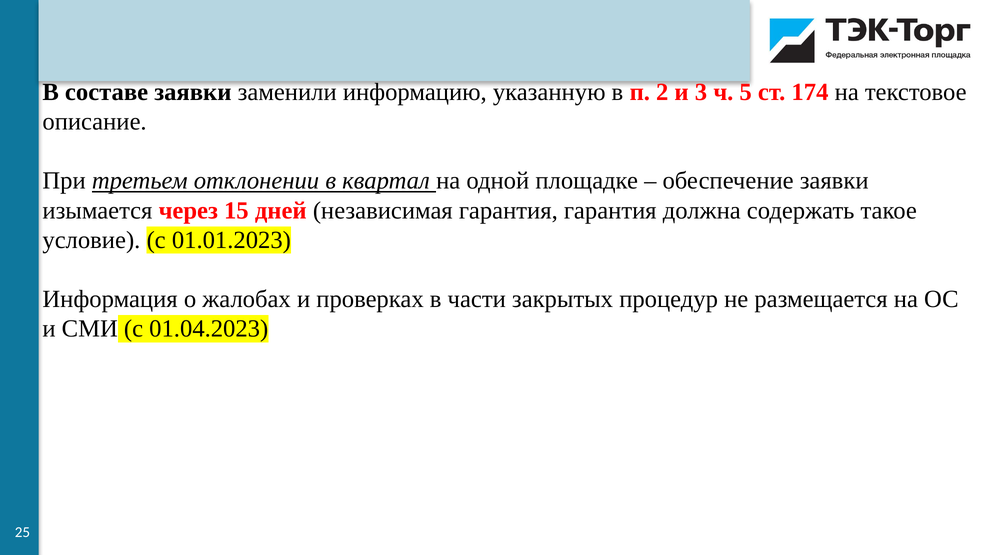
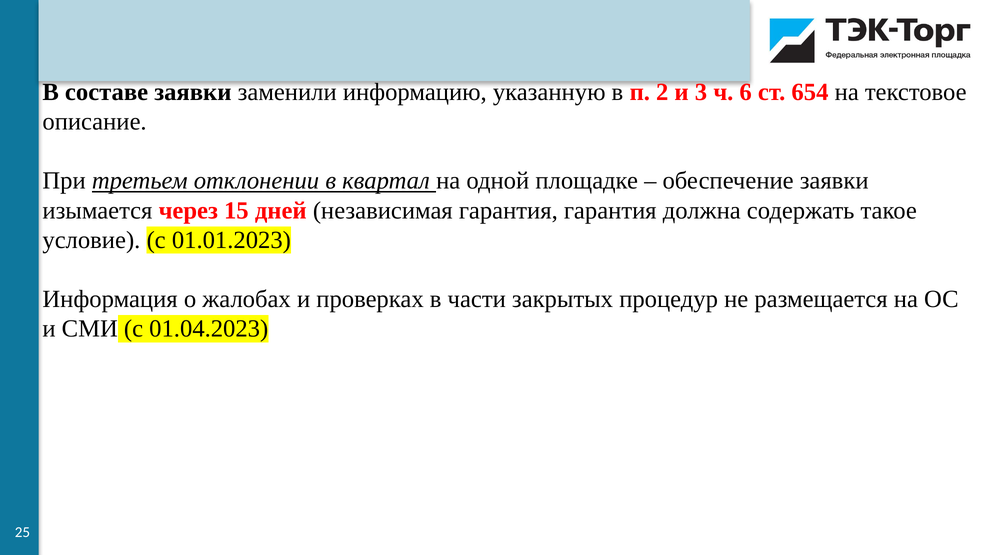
5: 5 -> 6 (746, 92)
174: 174 -> 654 (810, 92)
